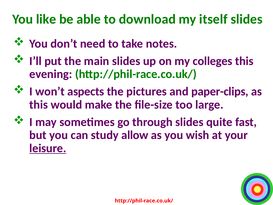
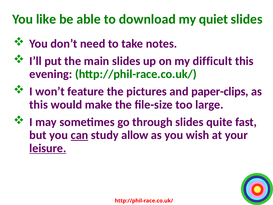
itself: itself -> quiet (213, 19)
colleges: colleges -> difficult (212, 61)
aspects: aspects -> feature (86, 91)
can underline: none -> present (80, 135)
